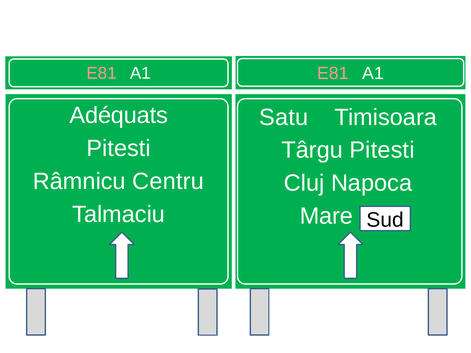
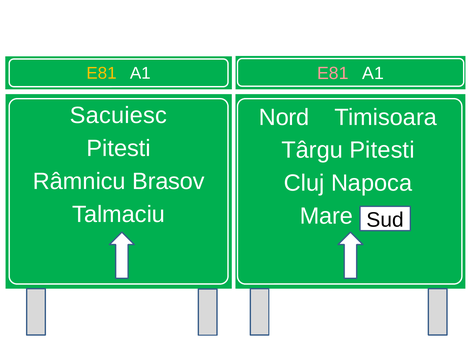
E81 colour: pink -> yellow (102, 73)
Adéquats: Adéquats -> Sacuiesc (118, 116)
Satu: Satu -> Nord (284, 117)
Centru: Centru -> Brasov (168, 181)
